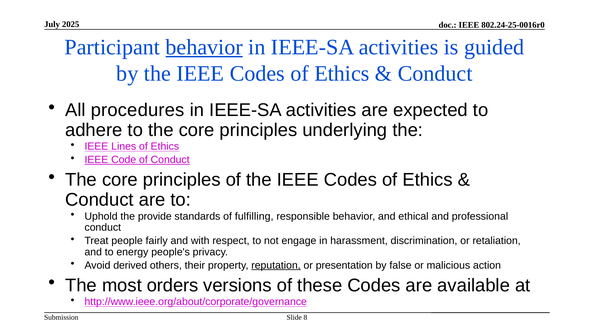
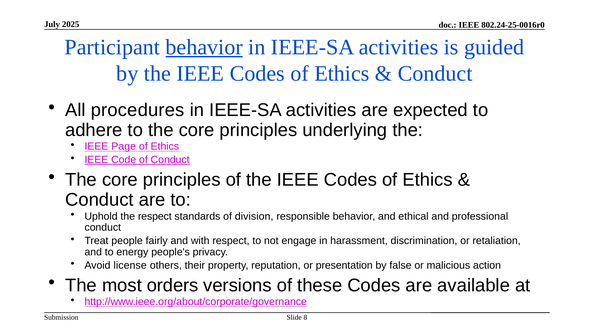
Lines: Lines -> Page (124, 147)
the provide: provide -> respect (155, 216)
fulfilling: fulfilling -> division (254, 216)
derived: derived -> license (130, 265)
reputation underline: present -> none (276, 265)
